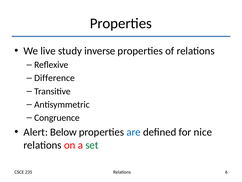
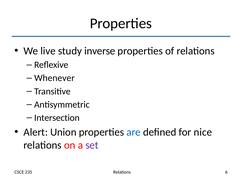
Difference: Difference -> Whenever (54, 78)
Congruence: Congruence -> Intersection (57, 117)
Below: Below -> Union (63, 132)
set colour: green -> purple (92, 145)
